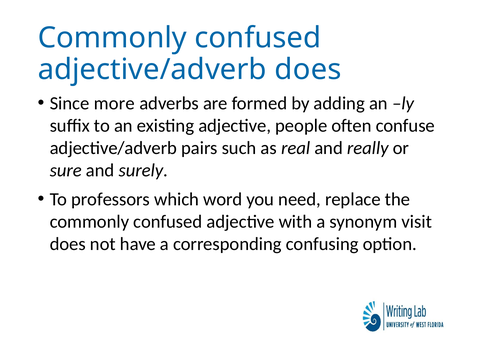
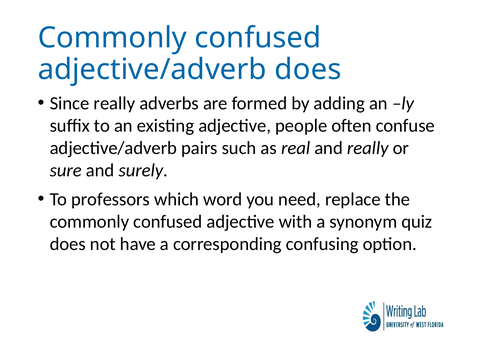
Since more: more -> really (114, 103)
visit: visit -> quiz (417, 222)
